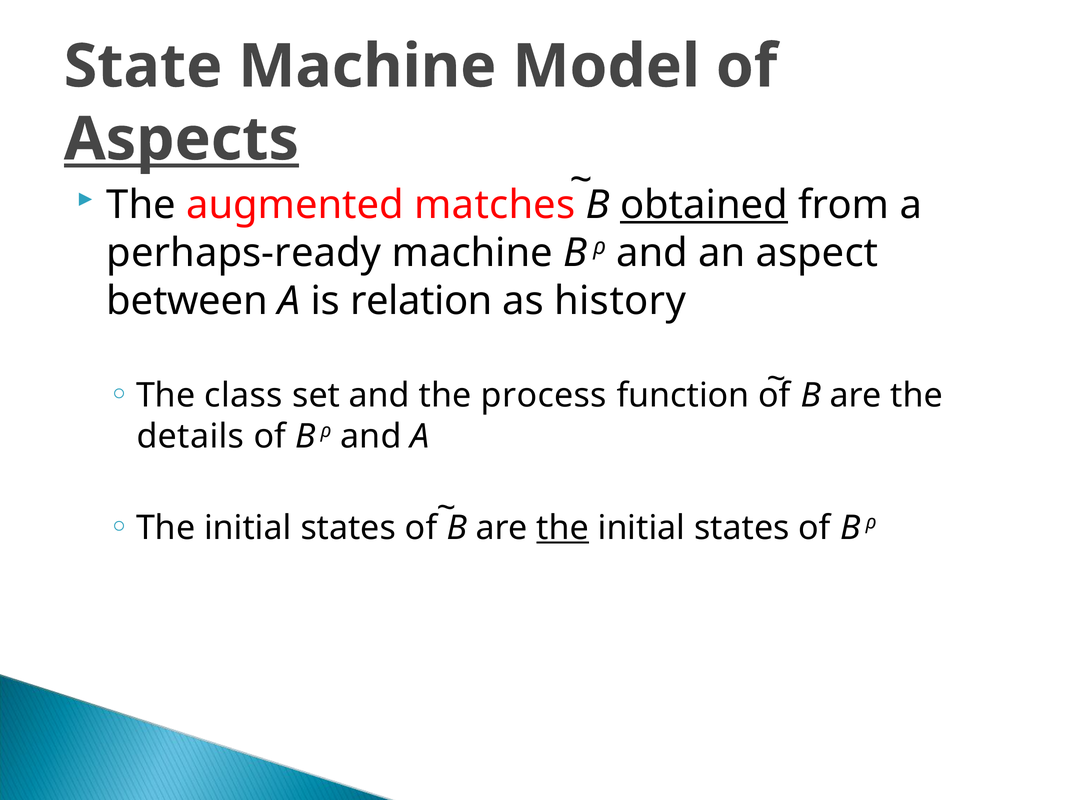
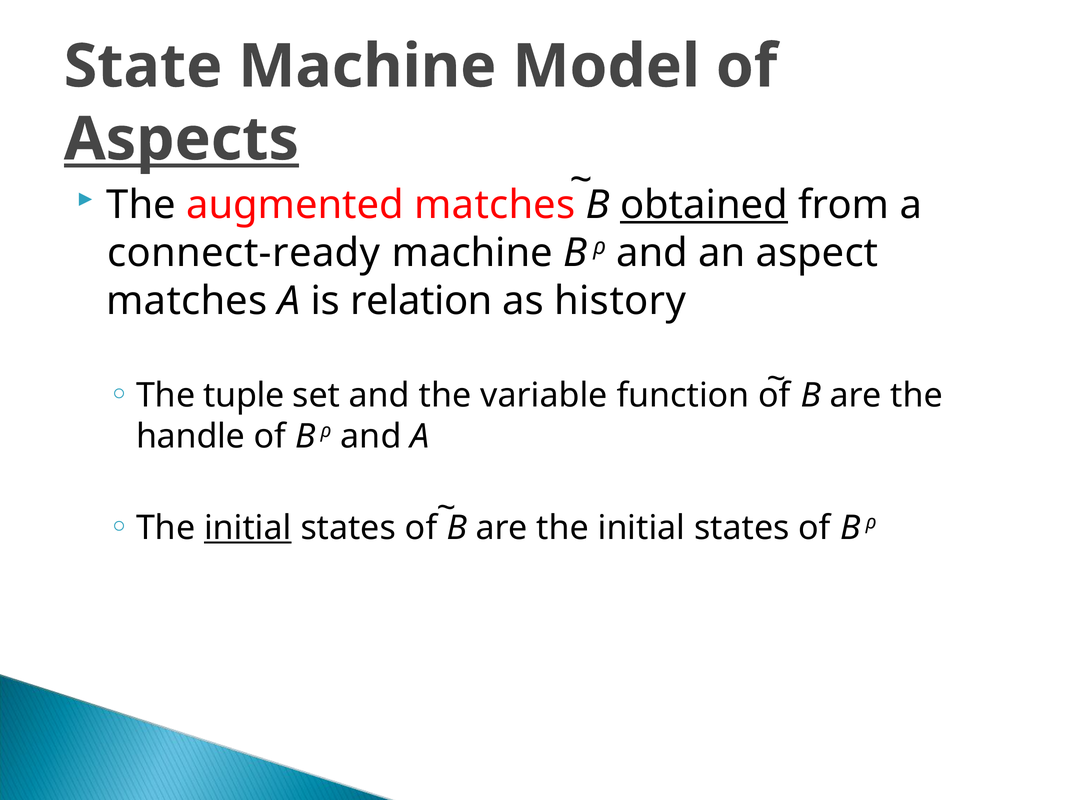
perhaps-ready: perhaps-ready -> connect-ready (244, 253)
between: between -> matches (187, 301)
class: class -> tuple (244, 395)
process: process -> variable (544, 395)
details: details -> handle (191, 436)
initial underline: none -> present (248, 527)
the underline: present -> none (563, 527)
